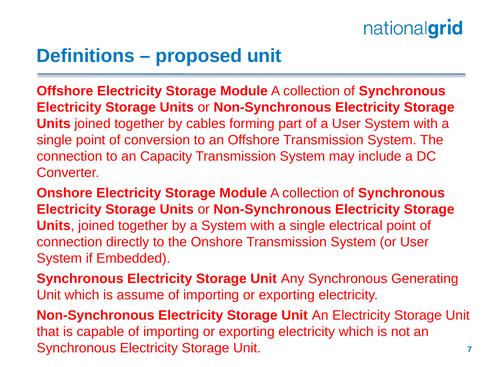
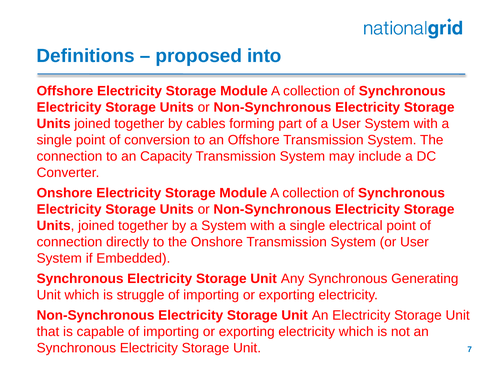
proposed unit: unit -> into (264, 56)
assume: assume -> struggle (141, 295)
